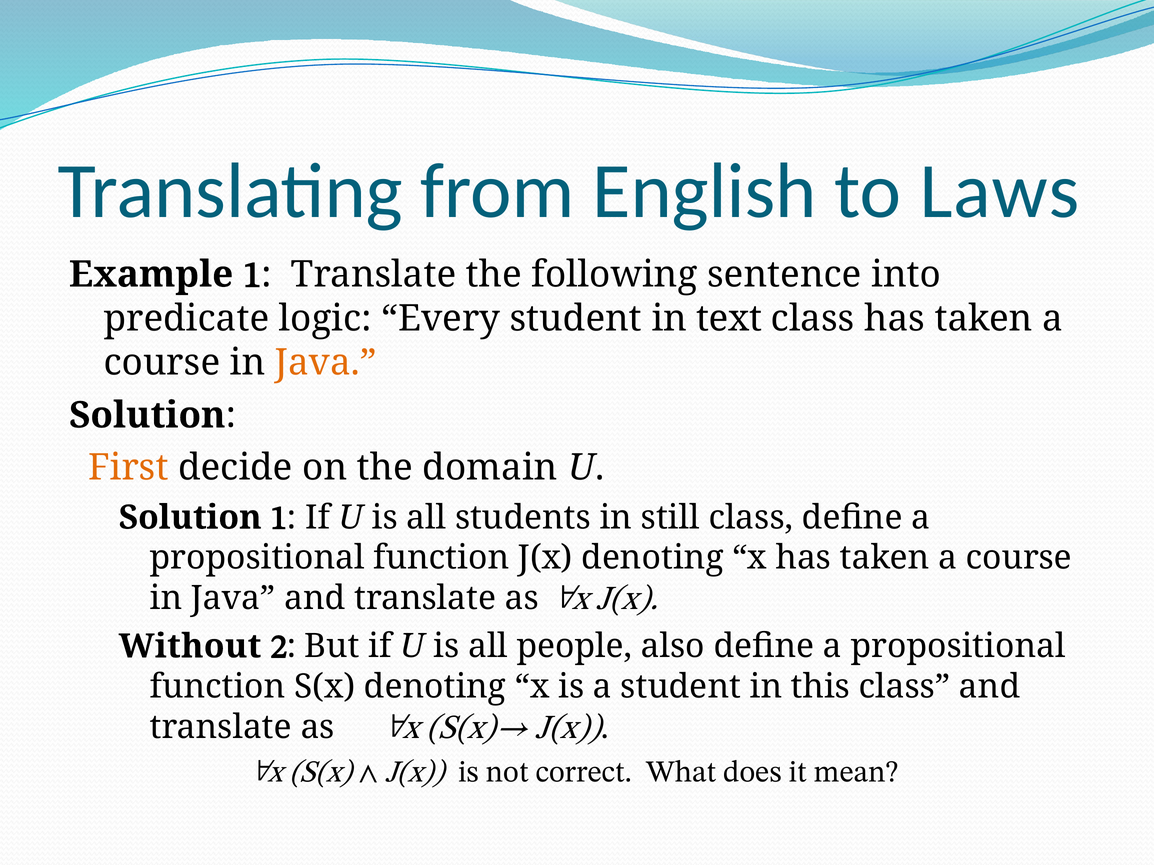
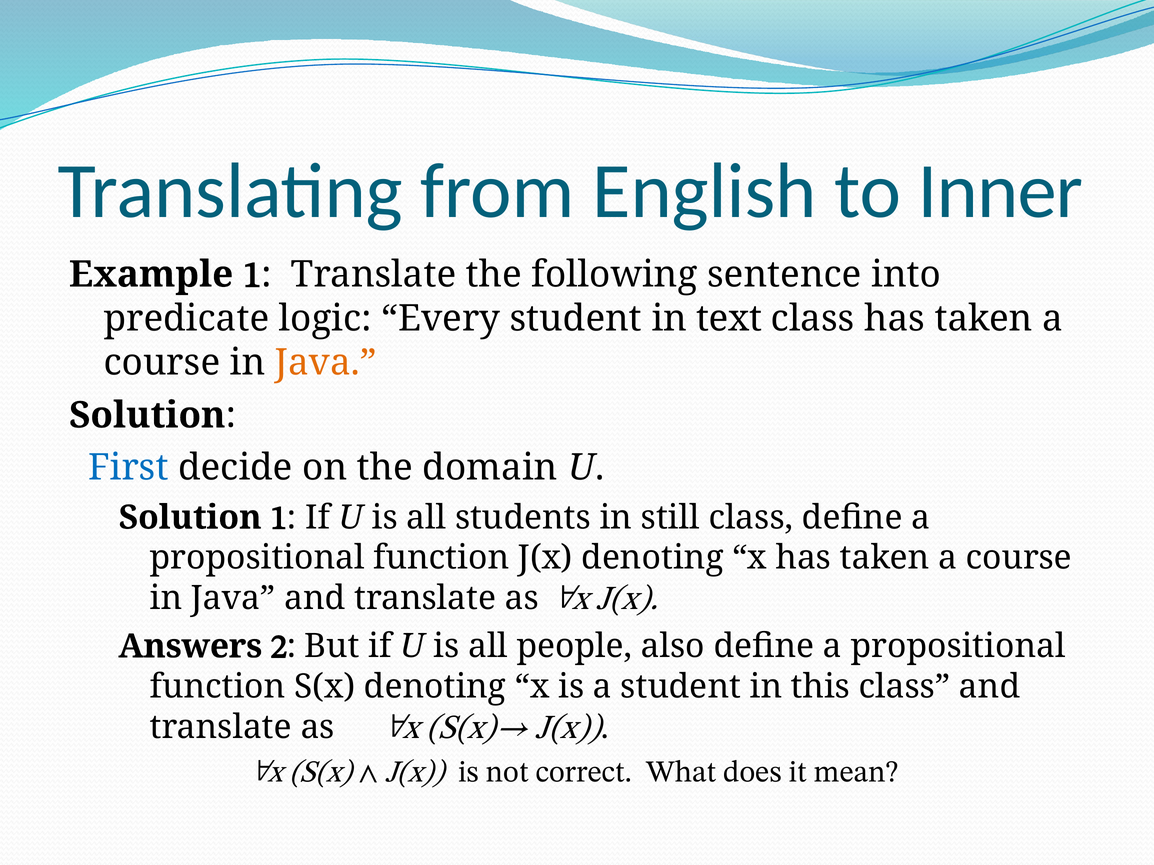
Laws: Laws -> Inner (1000, 191)
First colour: orange -> blue (128, 468)
Without: Without -> Answers (190, 647)
